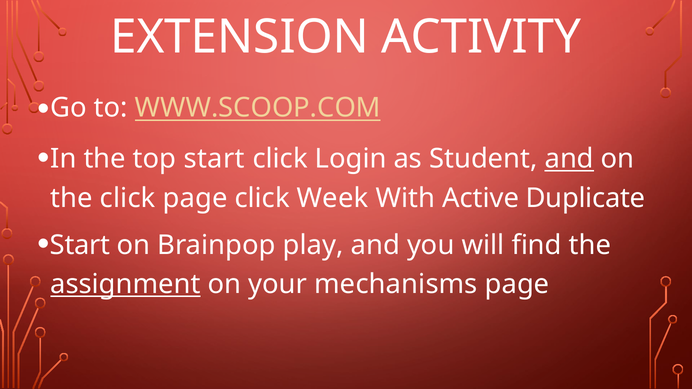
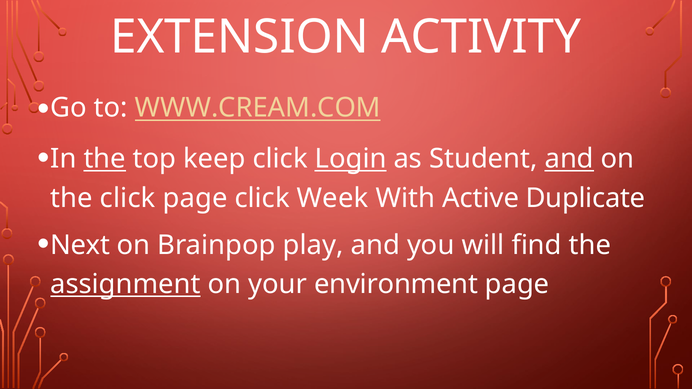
WWW.SCOOP.COM: WWW.SCOOP.COM -> WWW.CREAM.COM (258, 108)
the underline: none -> present (105, 159)
top start: start -> keep (214, 159)
Login underline: none -> present (351, 159)
Start: Start -> Next (80, 245)
mechanisms: mechanisms -> environment (396, 285)
